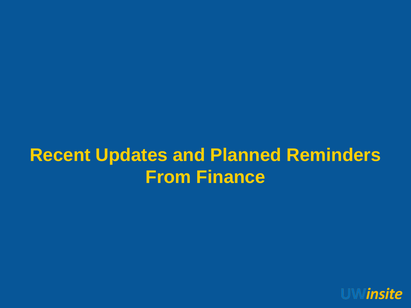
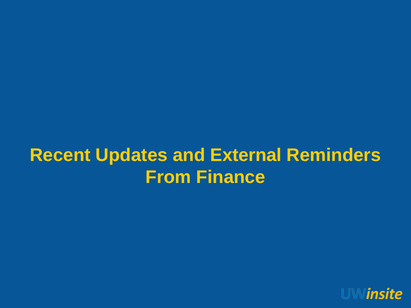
Planned: Planned -> External (246, 155)
